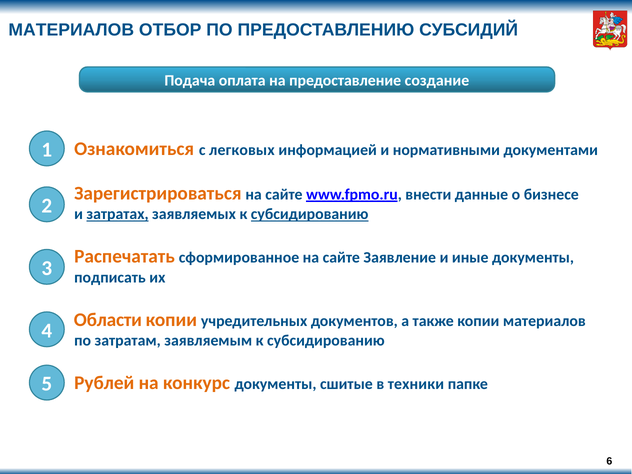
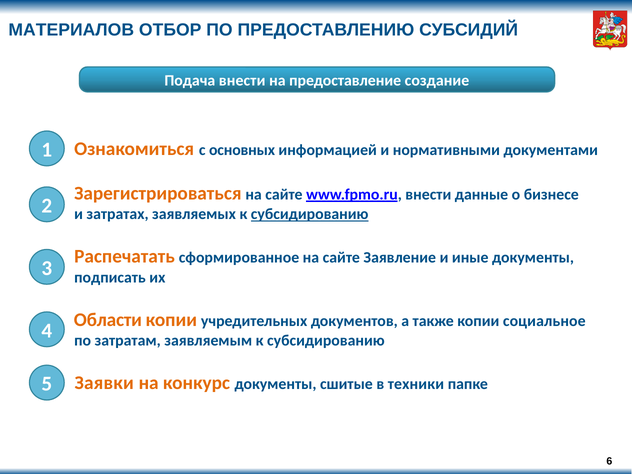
Подача оплата: оплата -> внести (242, 81)
легковых: легковых -> основных (242, 150)
затратах underline: present -> none (118, 214)
копии материалов: материалов -> социальное (544, 321)
Рублей: Рублей -> Заявки (104, 383)
